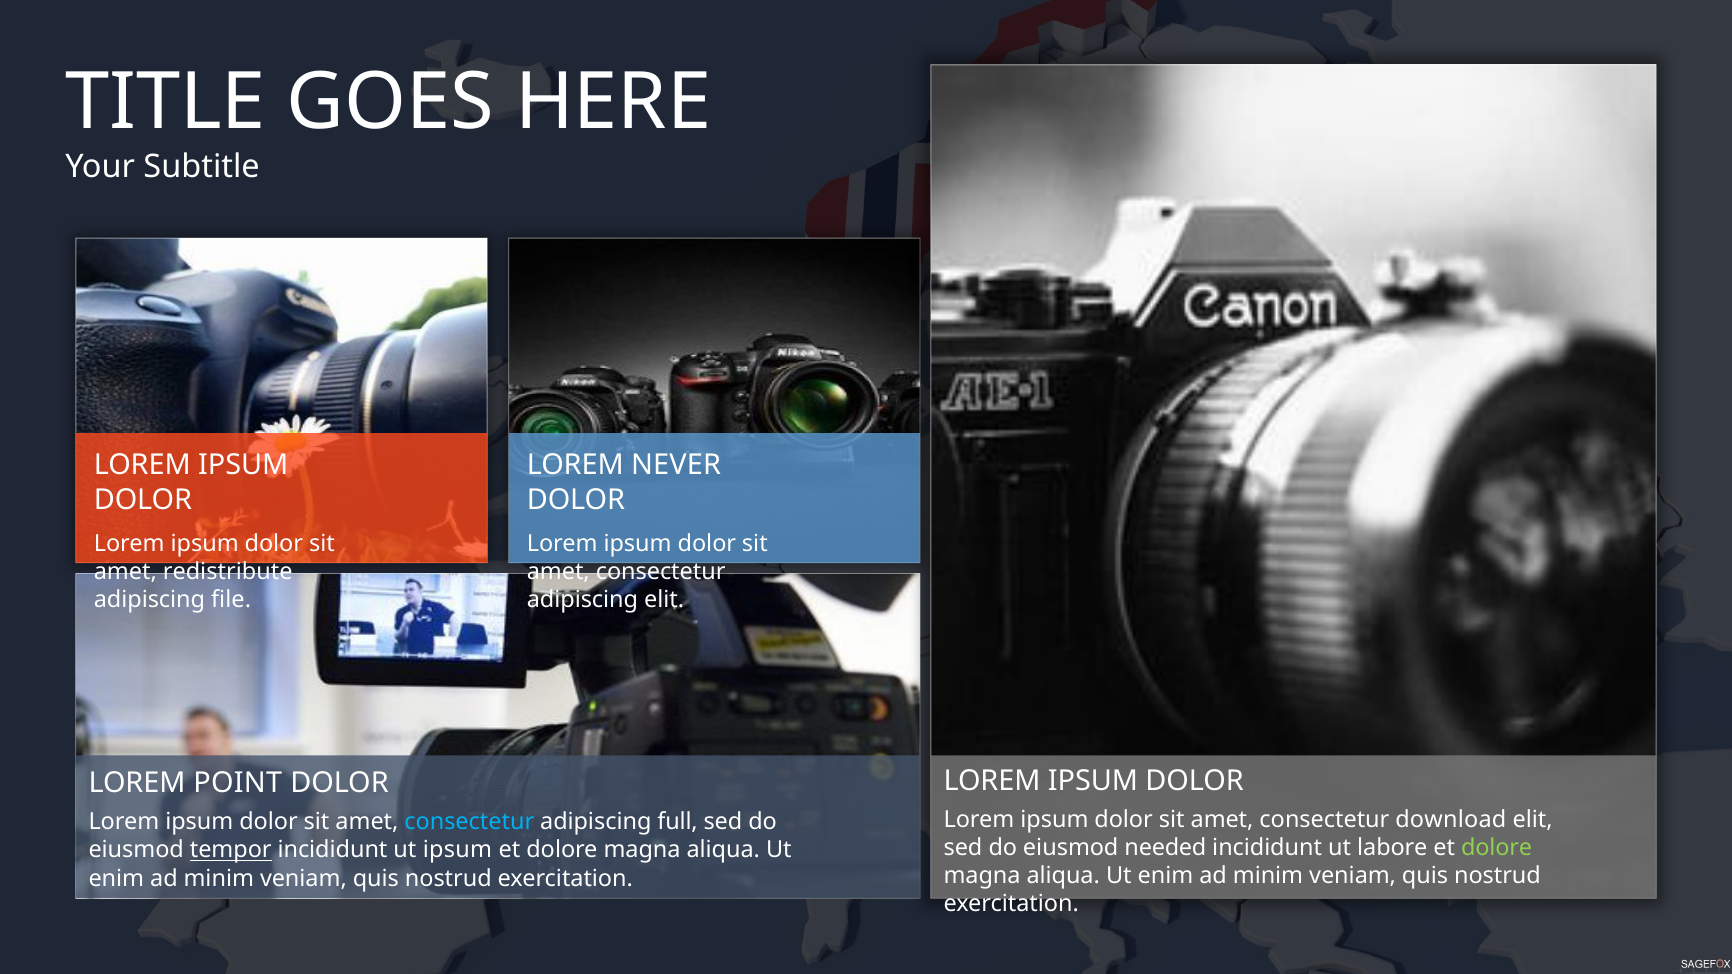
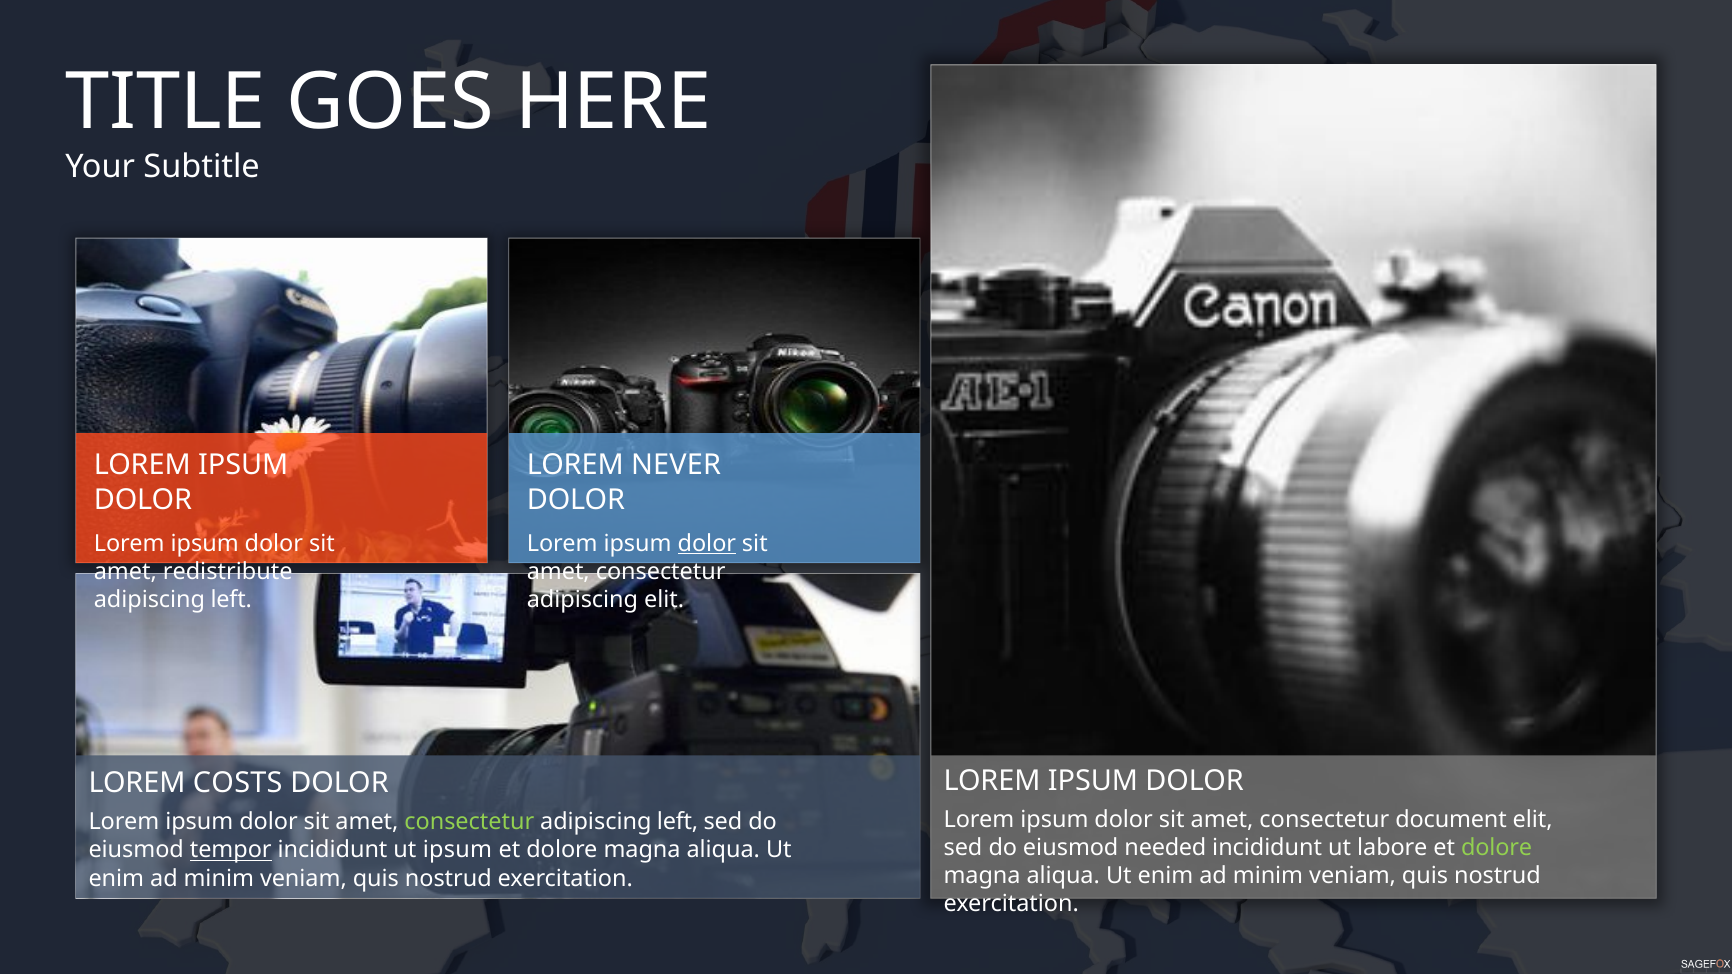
dolor underline: none -> present (707, 544)
file: file -> left (231, 600)
POINT: POINT -> COSTS (238, 784)
download: download -> document (1451, 820)
consectetur colour: light blue -> light green (469, 822)
full: full -> left (678, 822)
